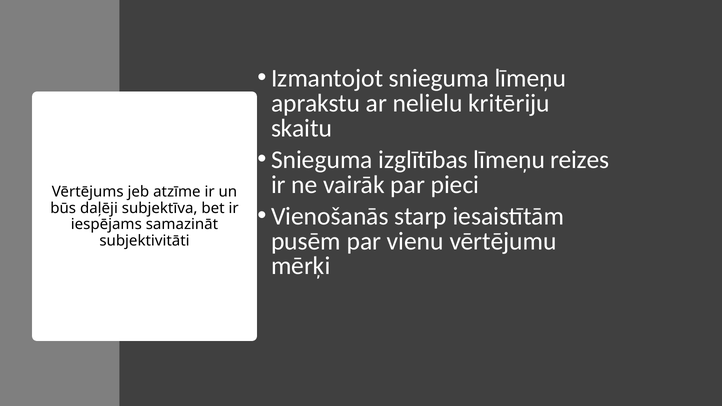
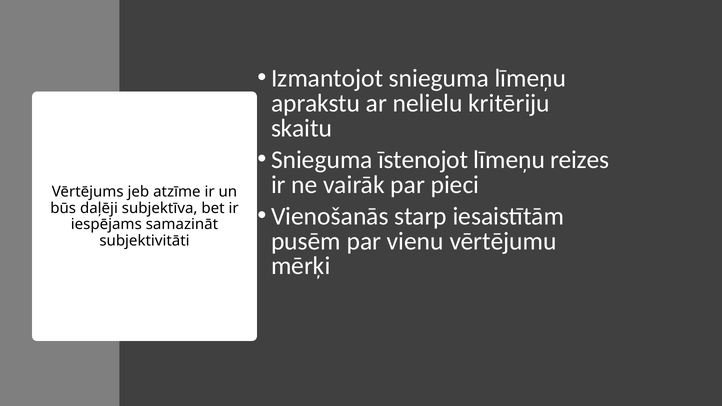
izglītības: izglītības -> īstenojot (423, 160)
